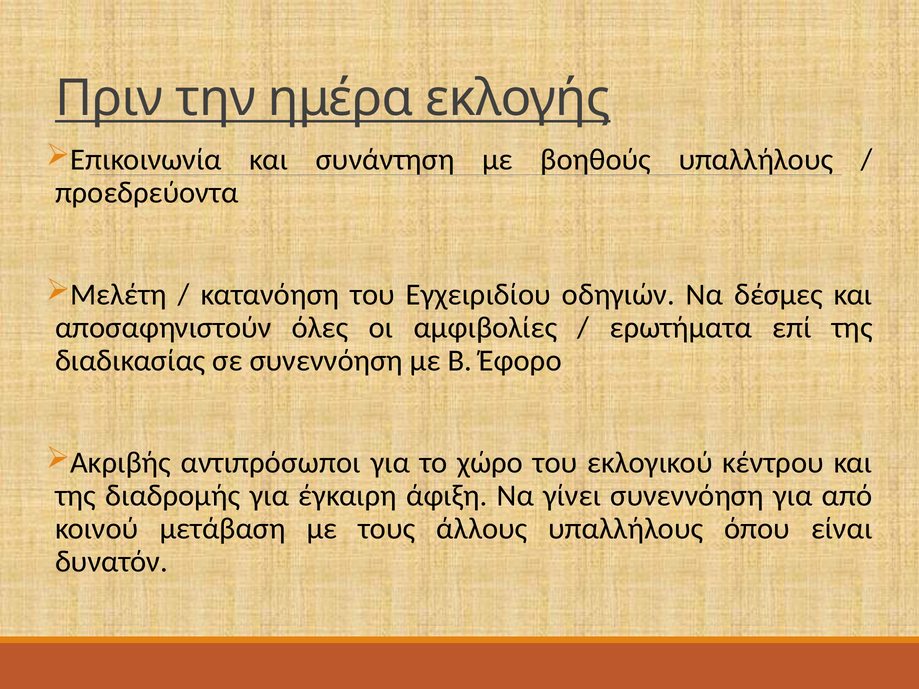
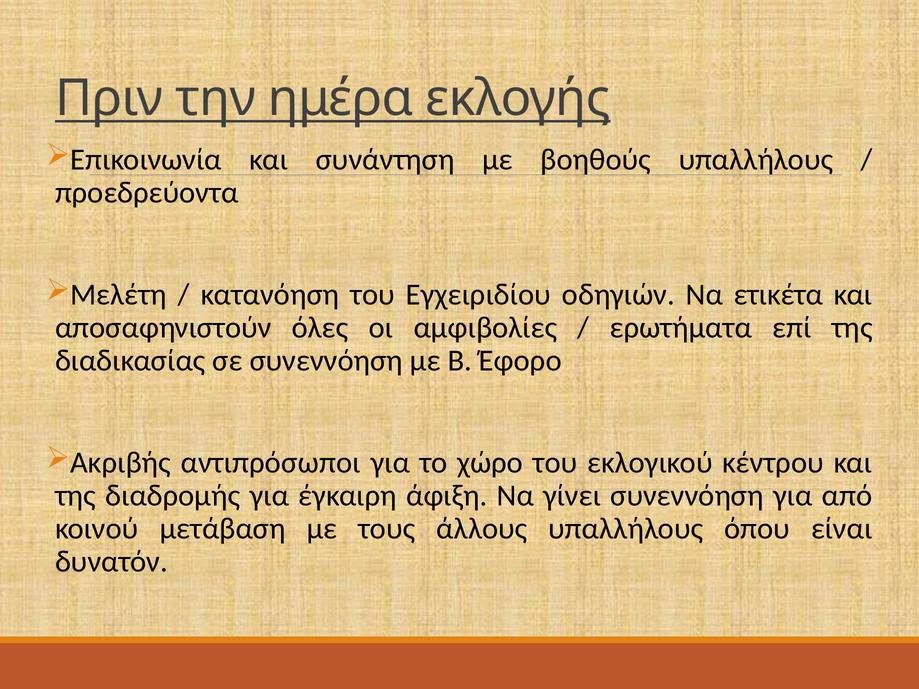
δέσμες: δέσμες -> ετικέτα (778, 295)
